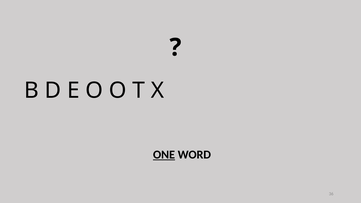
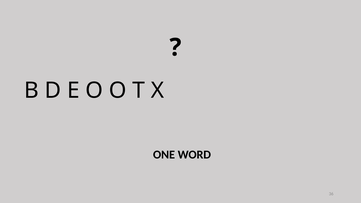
ONE underline: present -> none (164, 155)
